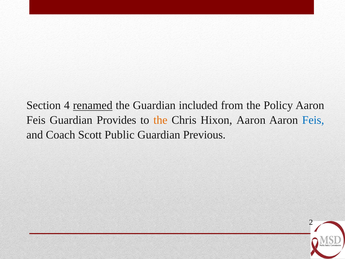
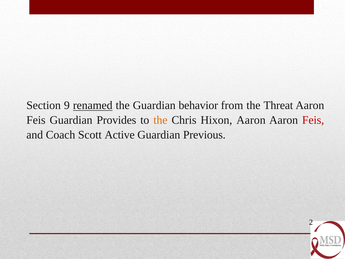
4: 4 -> 9 (67, 105)
included: included -> behavior (198, 105)
Policy: Policy -> Threat (278, 105)
Feis colour: blue -> red (313, 120)
Public: Public -> Active (120, 135)
